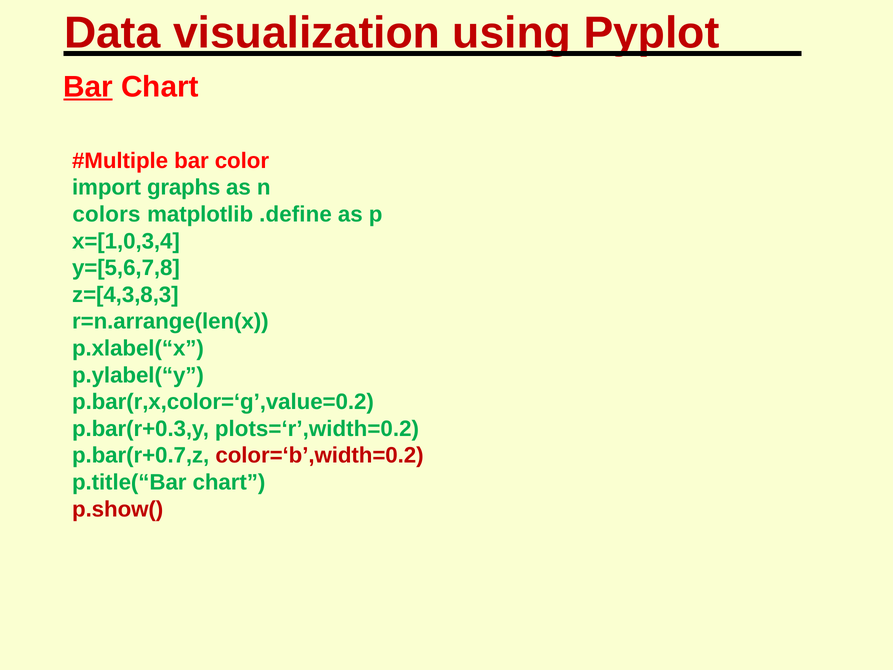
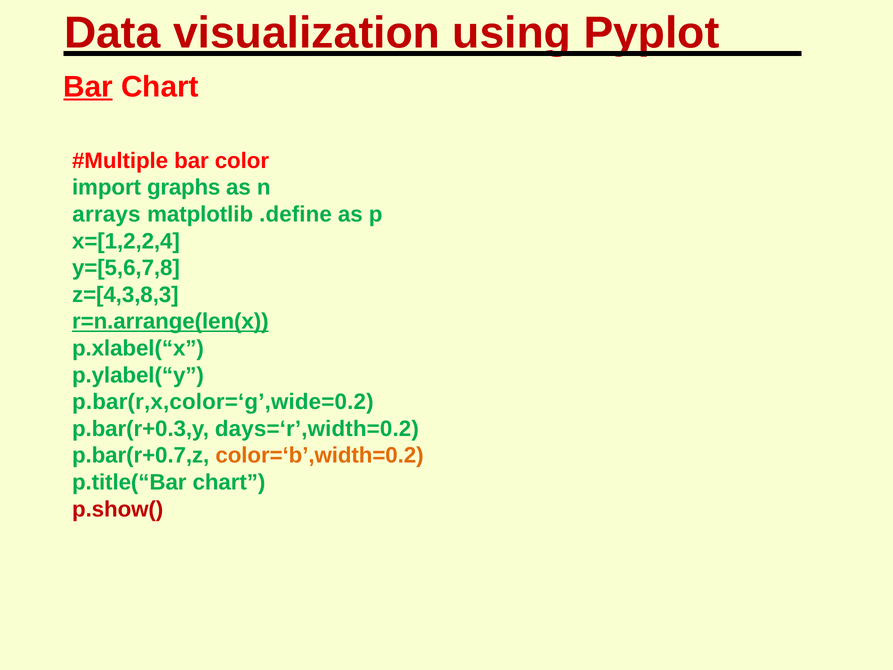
colors: colors -> arrays (106, 214)
x=[1,0,3,4: x=[1,0,3,4 -> x=[1,2,2,4 (126, 241)
r=n.arrange(len(x underline: none -> present (170, 321)
p.bar(r,x,color=‘g’,value=0.2: p.bar(r,x,color=‘g’,value=0.2 -> p.bar(r,x,color=‘g’,wide=0.2 (223, 402)
plots=‘r’,width=0.2: plots=‘r’,width=0.2 -> days=‘r’,width=0.2 (317, 429)
color=‘b’,width=0.2 colour: red -> orange (320, 455)
